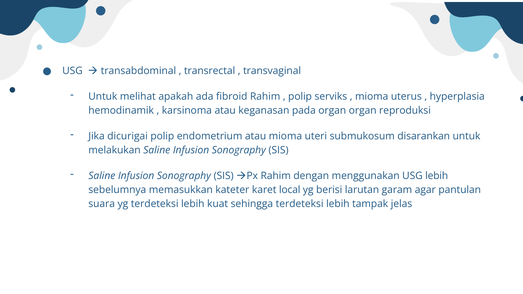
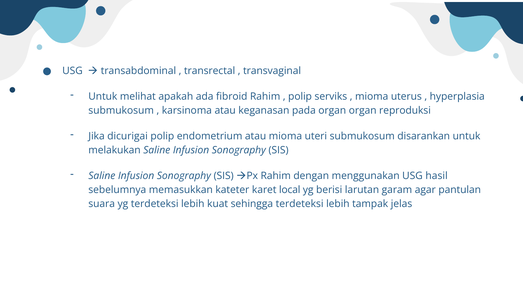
hemodinamik: hemodinamik -> submukosum (121, 111)
USG lebih: lebih -> hasil (437, 176)
